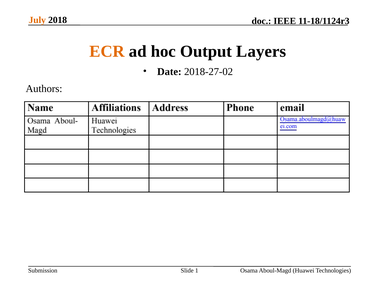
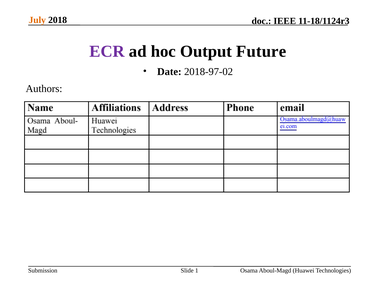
ECR colour: orange -> purple (107, 51)
Layers: Layers -> Future (261, 51)
2018-27-02: 2018-27-02 -> 2018-97-02 (209, 72)
